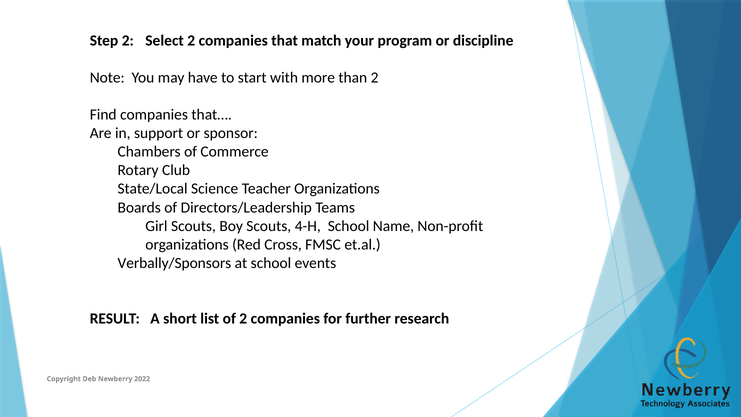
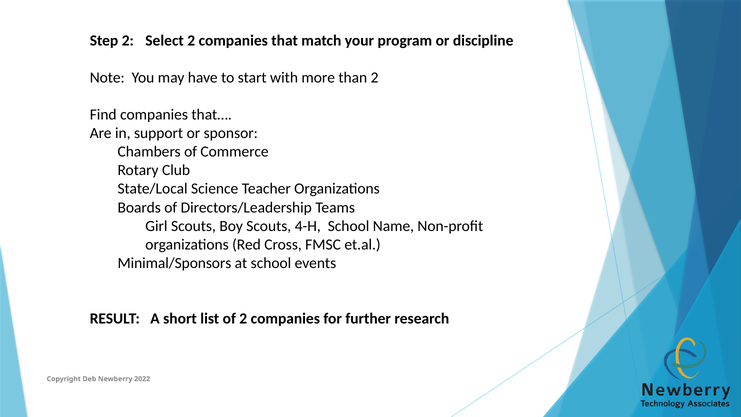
Verbally/Sponsors: Verbally/Sponsors -> Minimal/Sponsors (174, 263)
